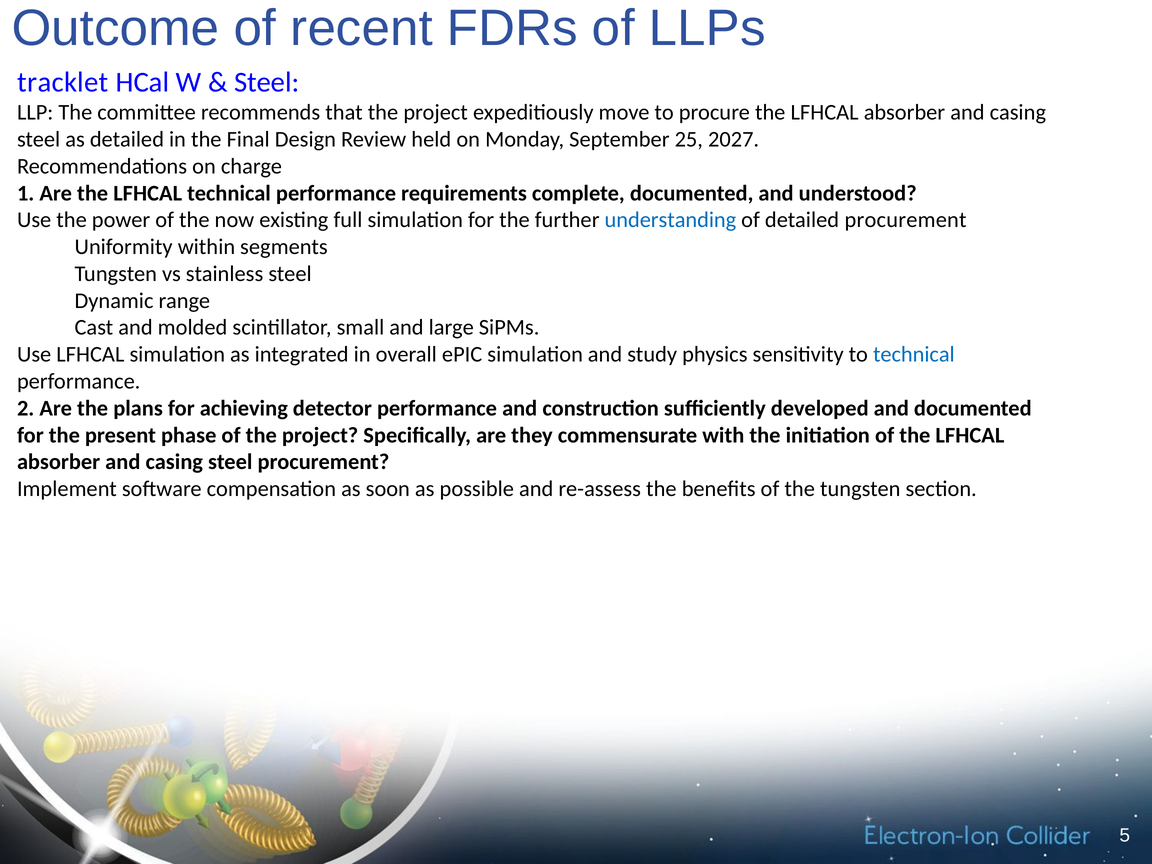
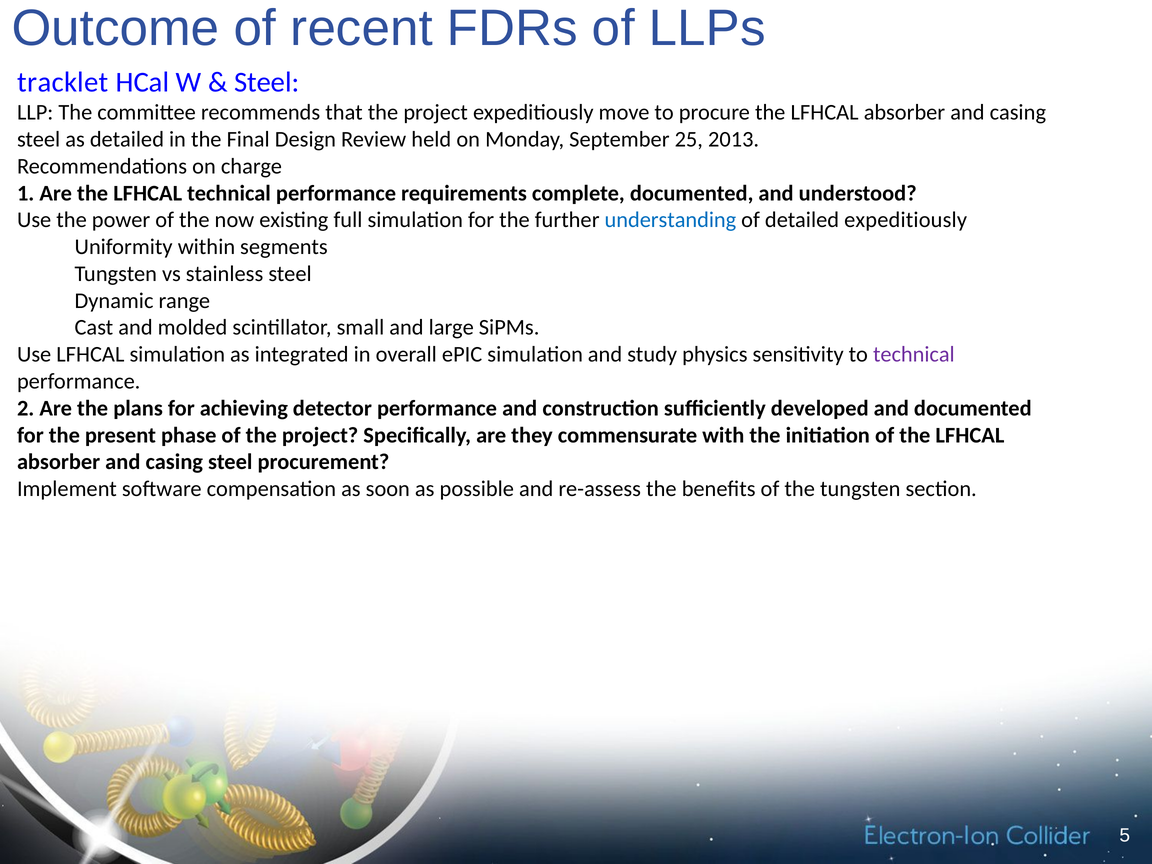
2027: 2027 -> 2013 (734, 139)
detailed procurement: procurement -> expeditiously (906, 220)
technical colour: blue -> purple (914, 354)
